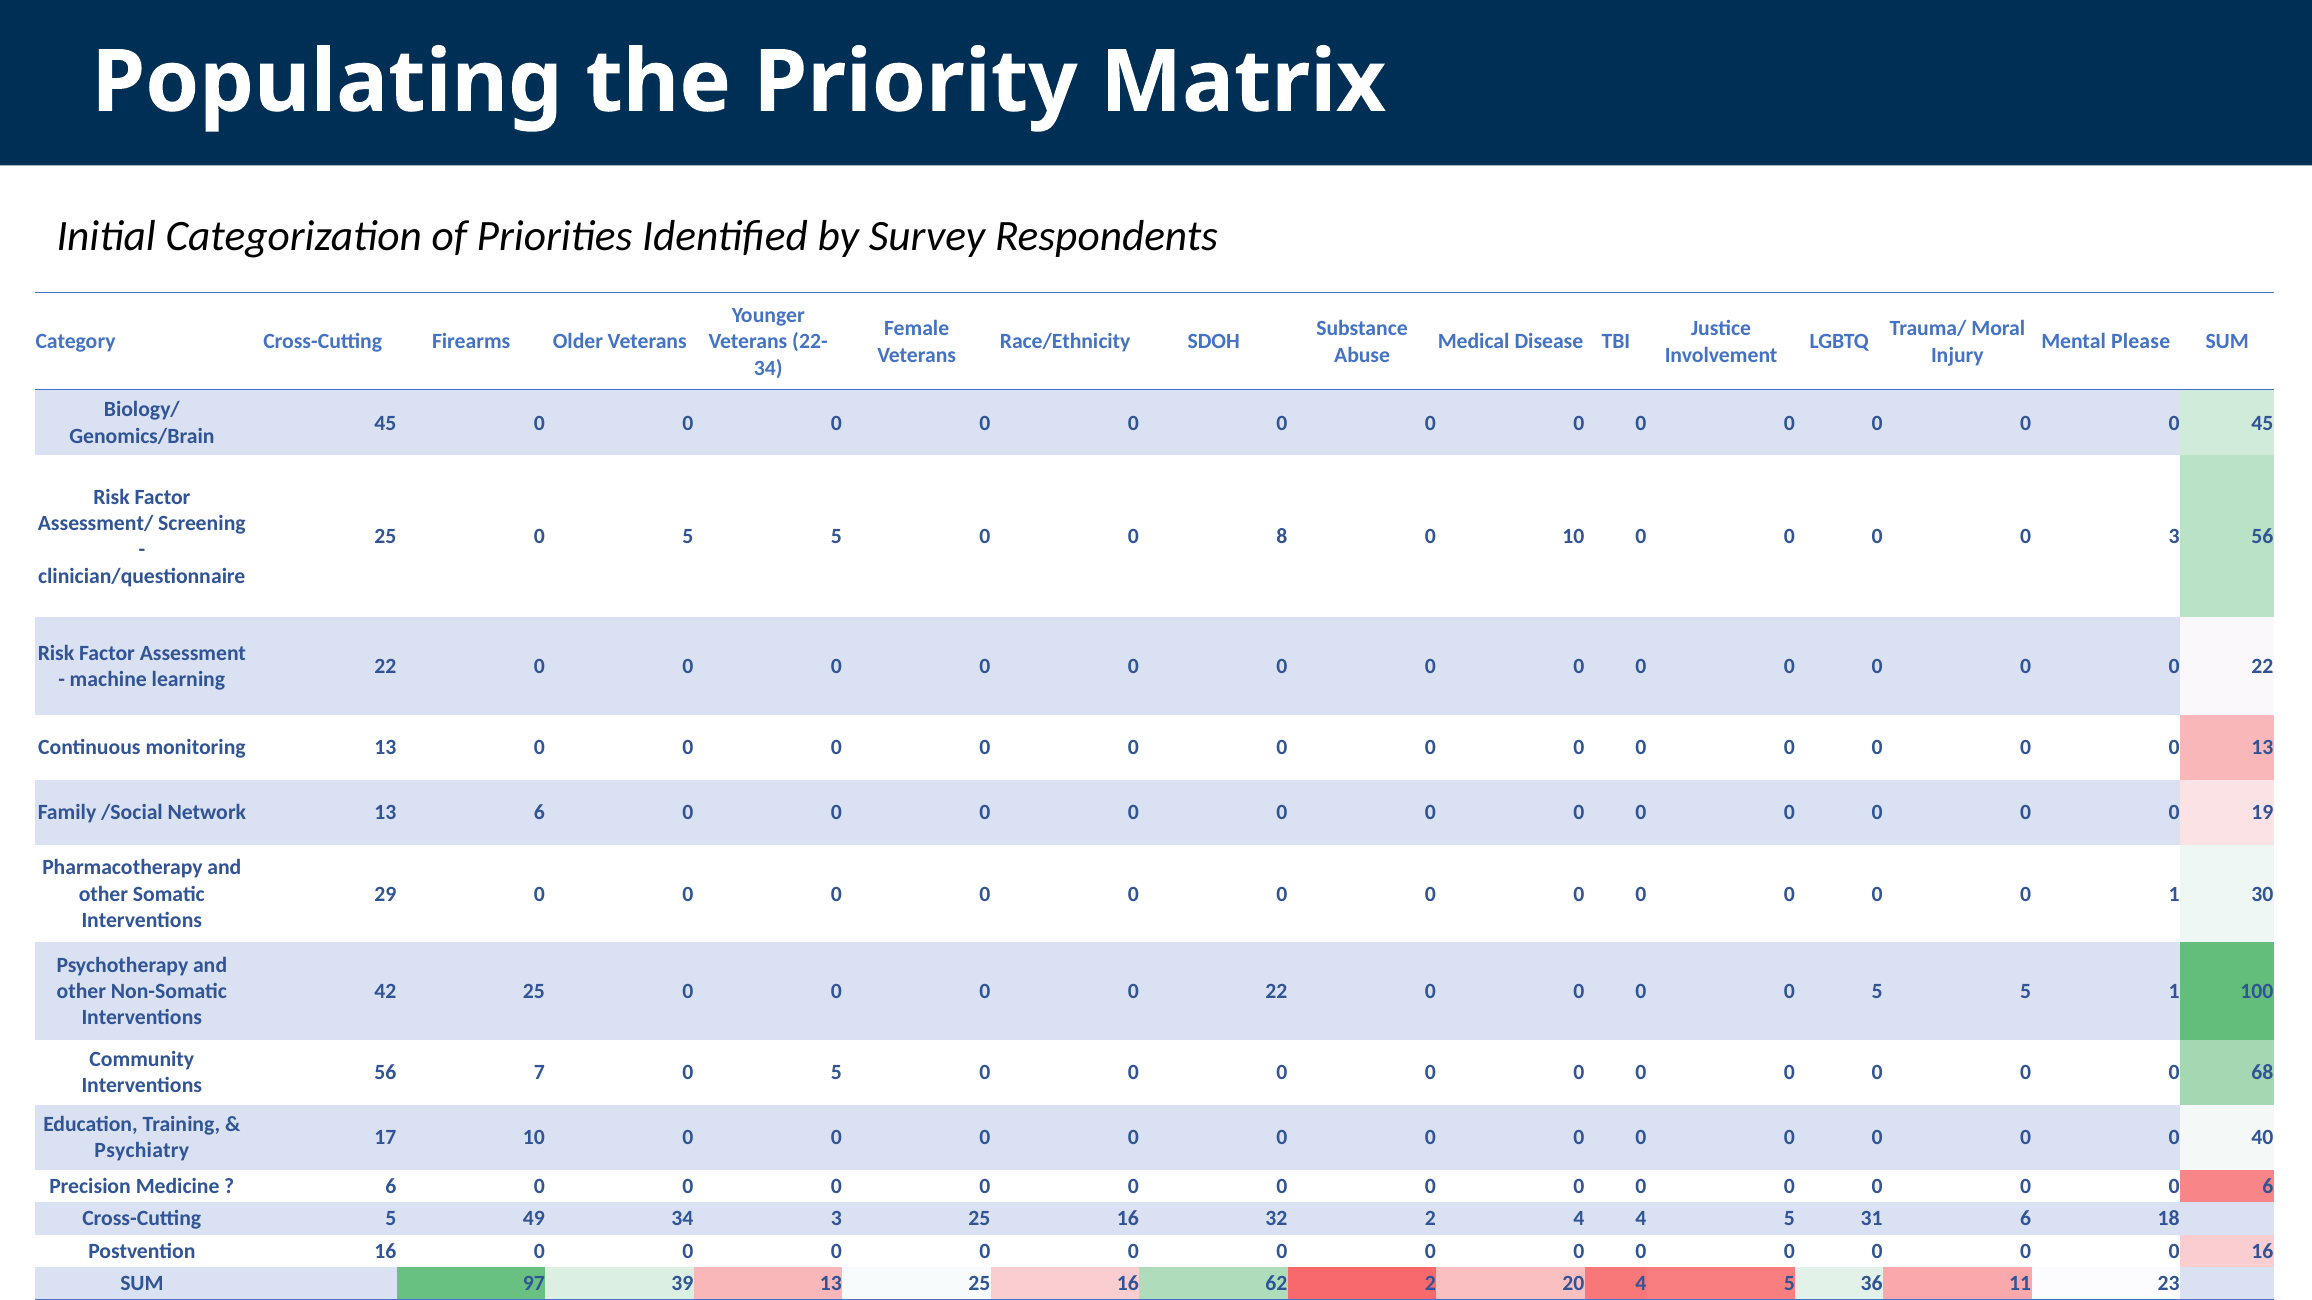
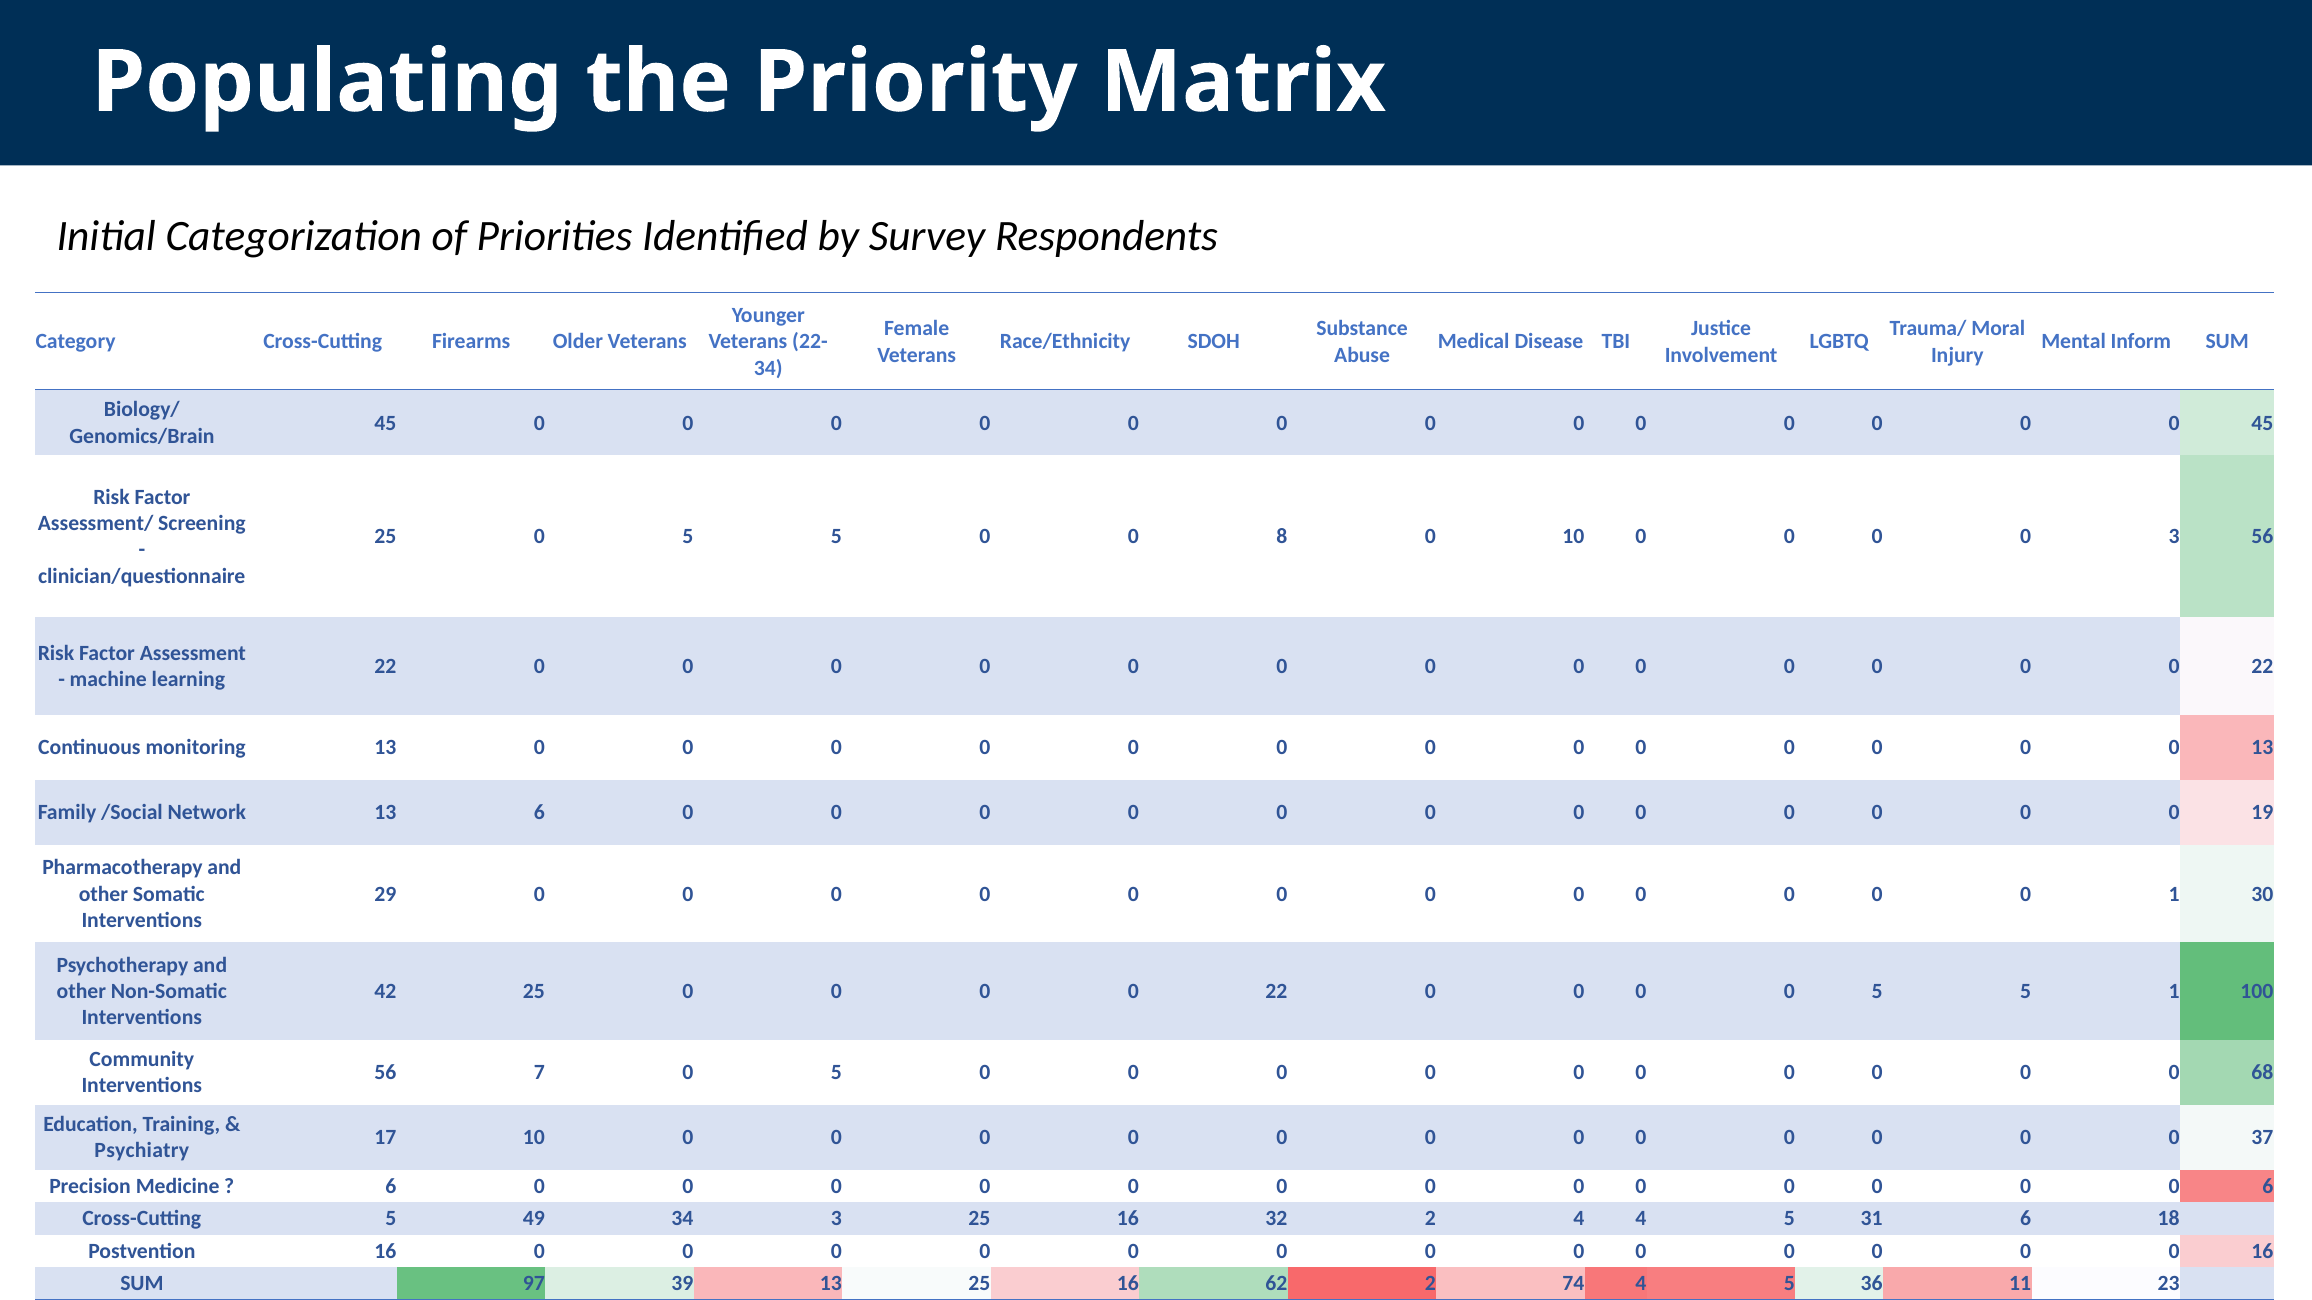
Please: Please -> Inform (2141, 342)
40: 40 -> 37 (2262, 1138)
20: 20 -> 74 (1573, 1284)
